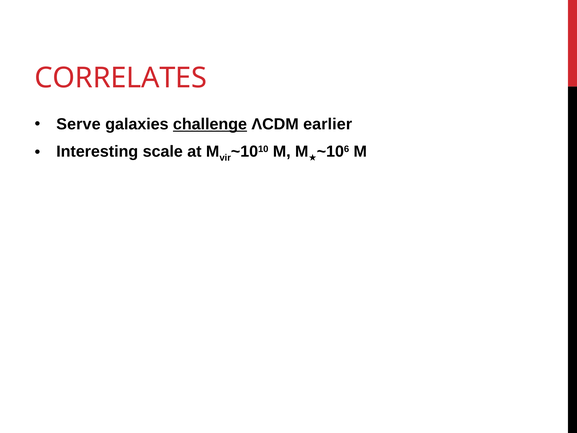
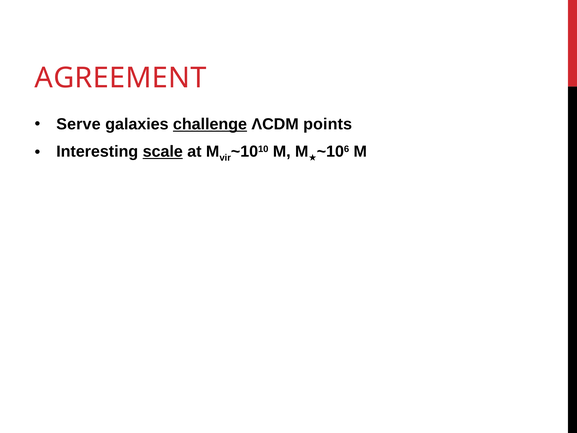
CORRELATES: CORRELATES -> AGREEMENT (121, 78)
earlier: earlier -> points (328, 124)
scale underline: none -> present (163, 151)
